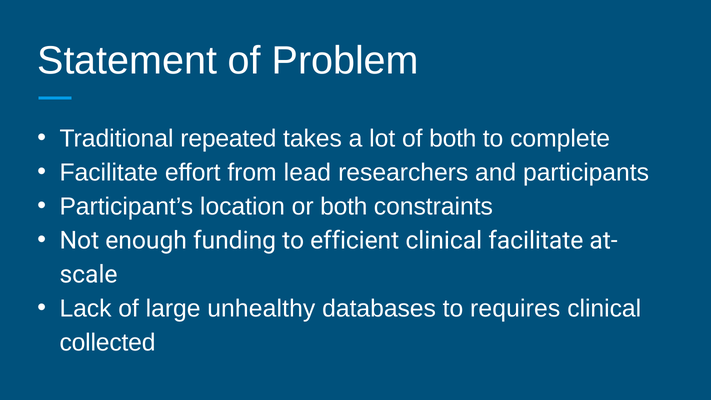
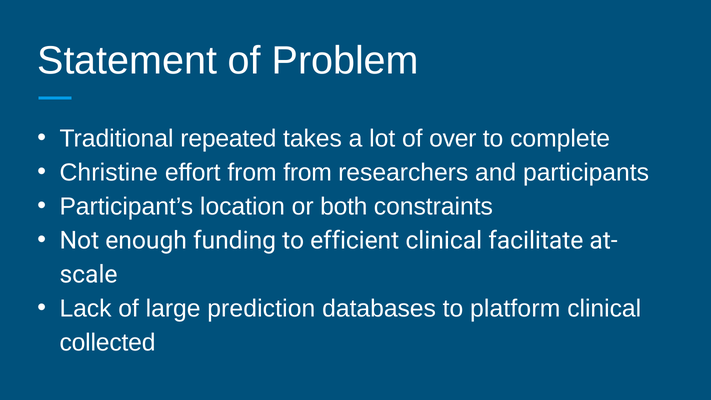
of both: both -> over (453, 139)
Facilitate: Facilitate -> Christine (109, 173)
from lead: lead -> from (308, 173)
unhealthy: unhealthy -> prediction (261, 309)
requires: requires -> platform (515, 309)
